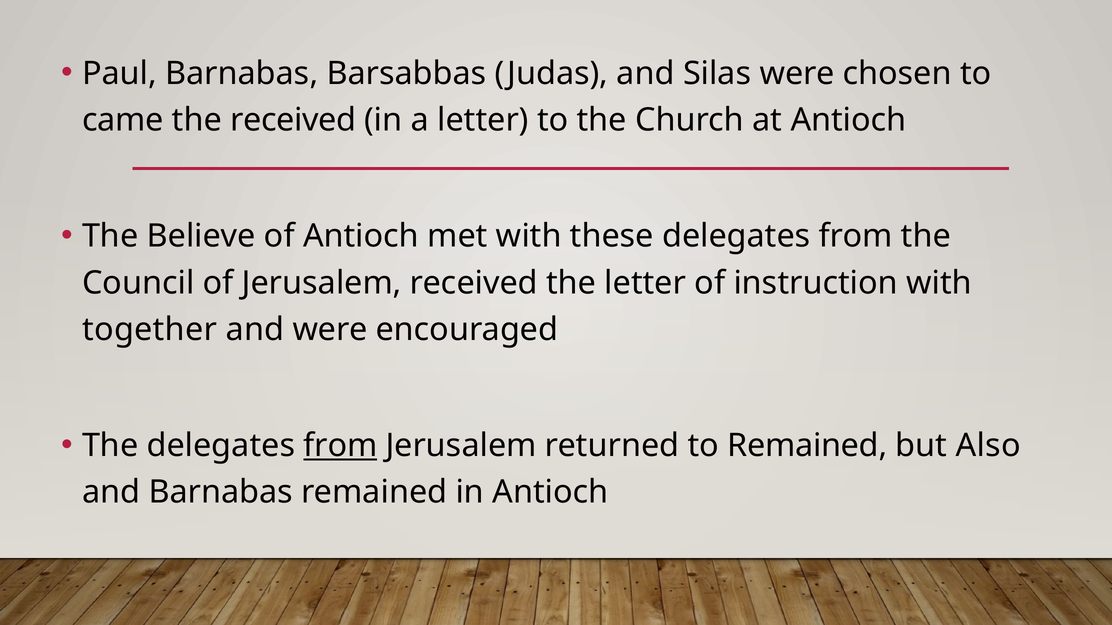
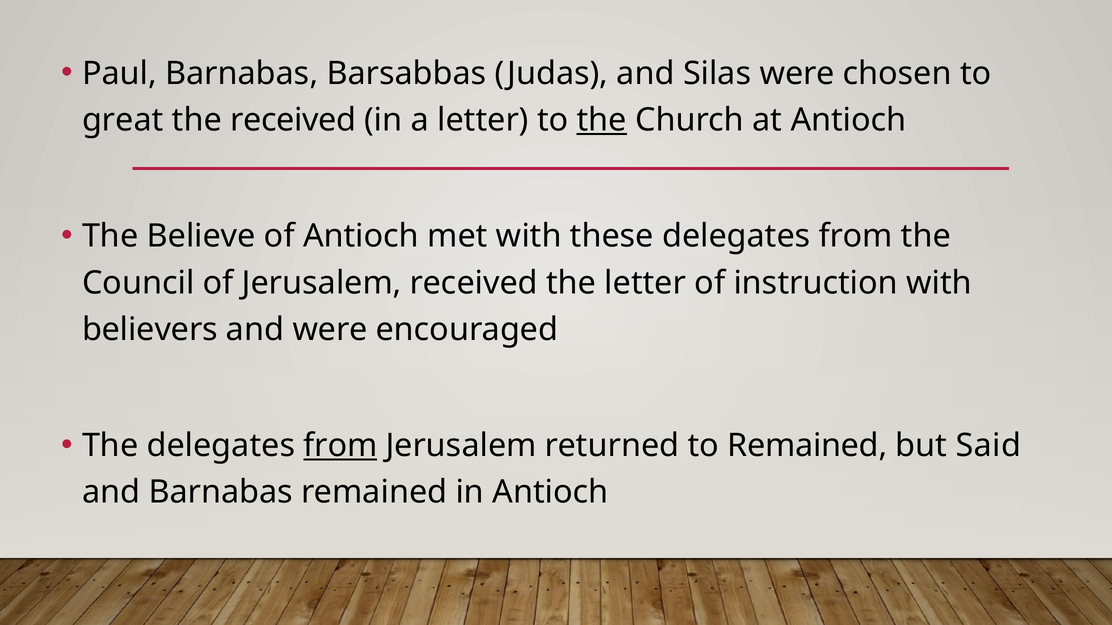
came: came -> great (123, 120)
the underline: none -> present (602, 120)
together: together -> believers (150, 330)
Also: Also -> Said (988, 446)
